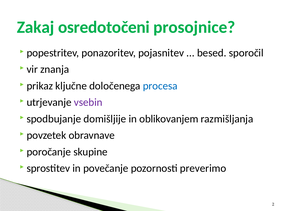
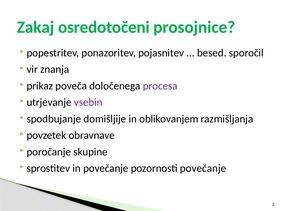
ključne: ključne -> poveča (71, 86)
procesa colour: blue -> purple (160, 86)
pozornosti preverimo: preverimo -> povečanje (203, 168)
